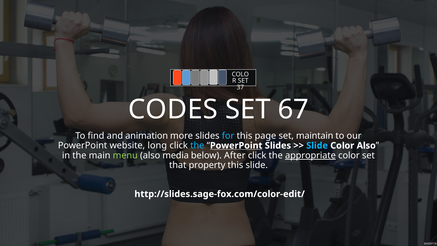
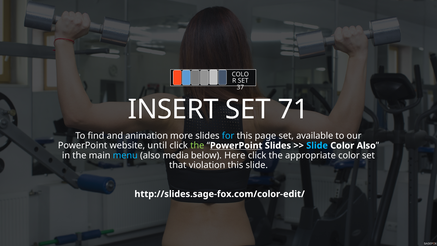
CODES: CODES -> INSERT (173, 109)
67: 67 -> 71 (293, 109)
maintain: maintain -> available (315, 136)
long: long -> until (157, 145)
the colour: light blue -> light green (197, 145)
menu colour: light green -> light blue (125, 155)
After: After -> Here (235, 155)
appropriate underline: present -> none (310, 155)
property: property -> violation (207, 165)
